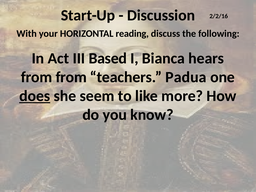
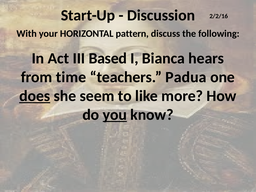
reading: reading -> pattern (132, 34)
from from: from -> time (71, 77)
you underline: none -> present (115, 115)
